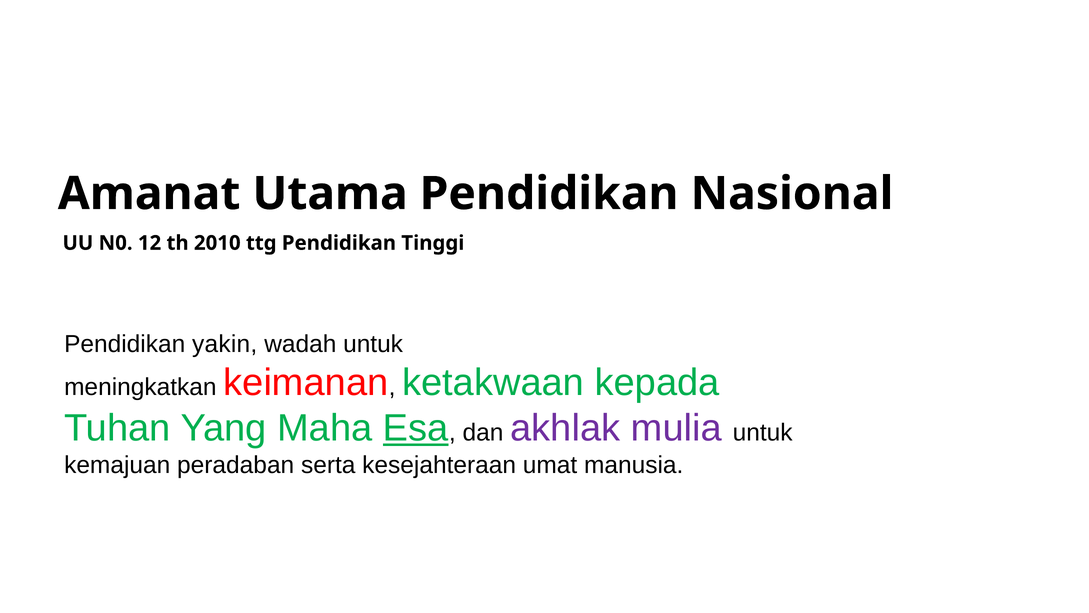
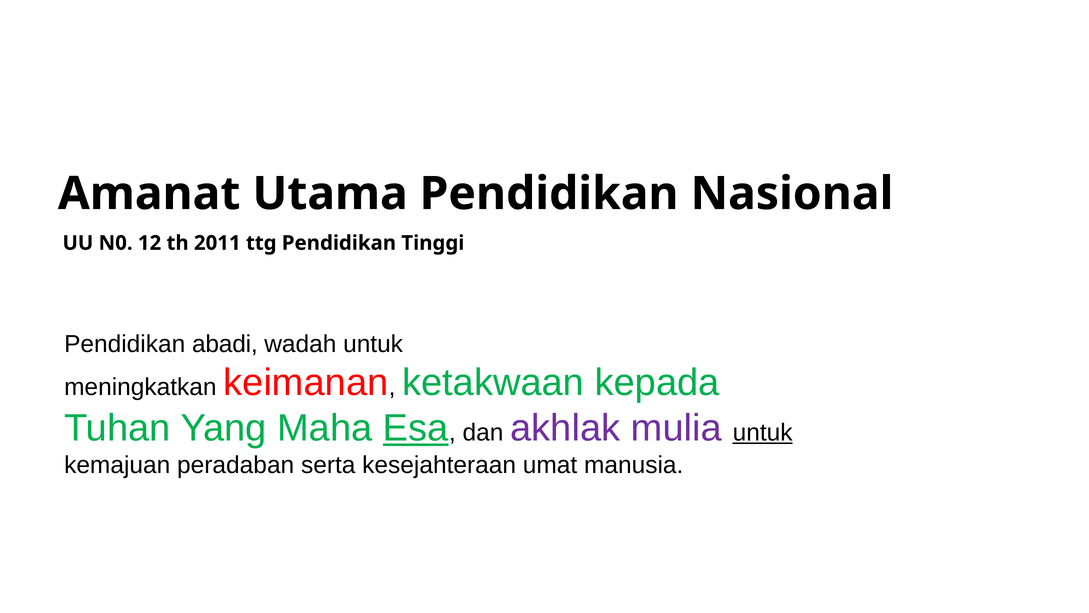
2010: 2010 -> 2011 (217, 243)
yakin: yakin -> abadi (225, 344)
untuk underline: none -> present (763, 433)
